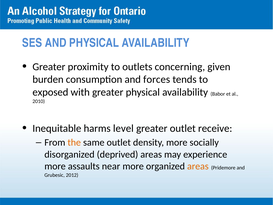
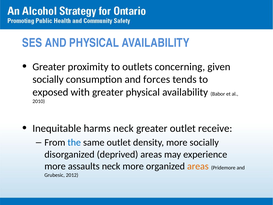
burden: burden -> socially (48, 79)
harms level: level -> neck (123, 128)
the colour: orange -> blue (74, 142)
assaults near: near -> neck (111, 166)
